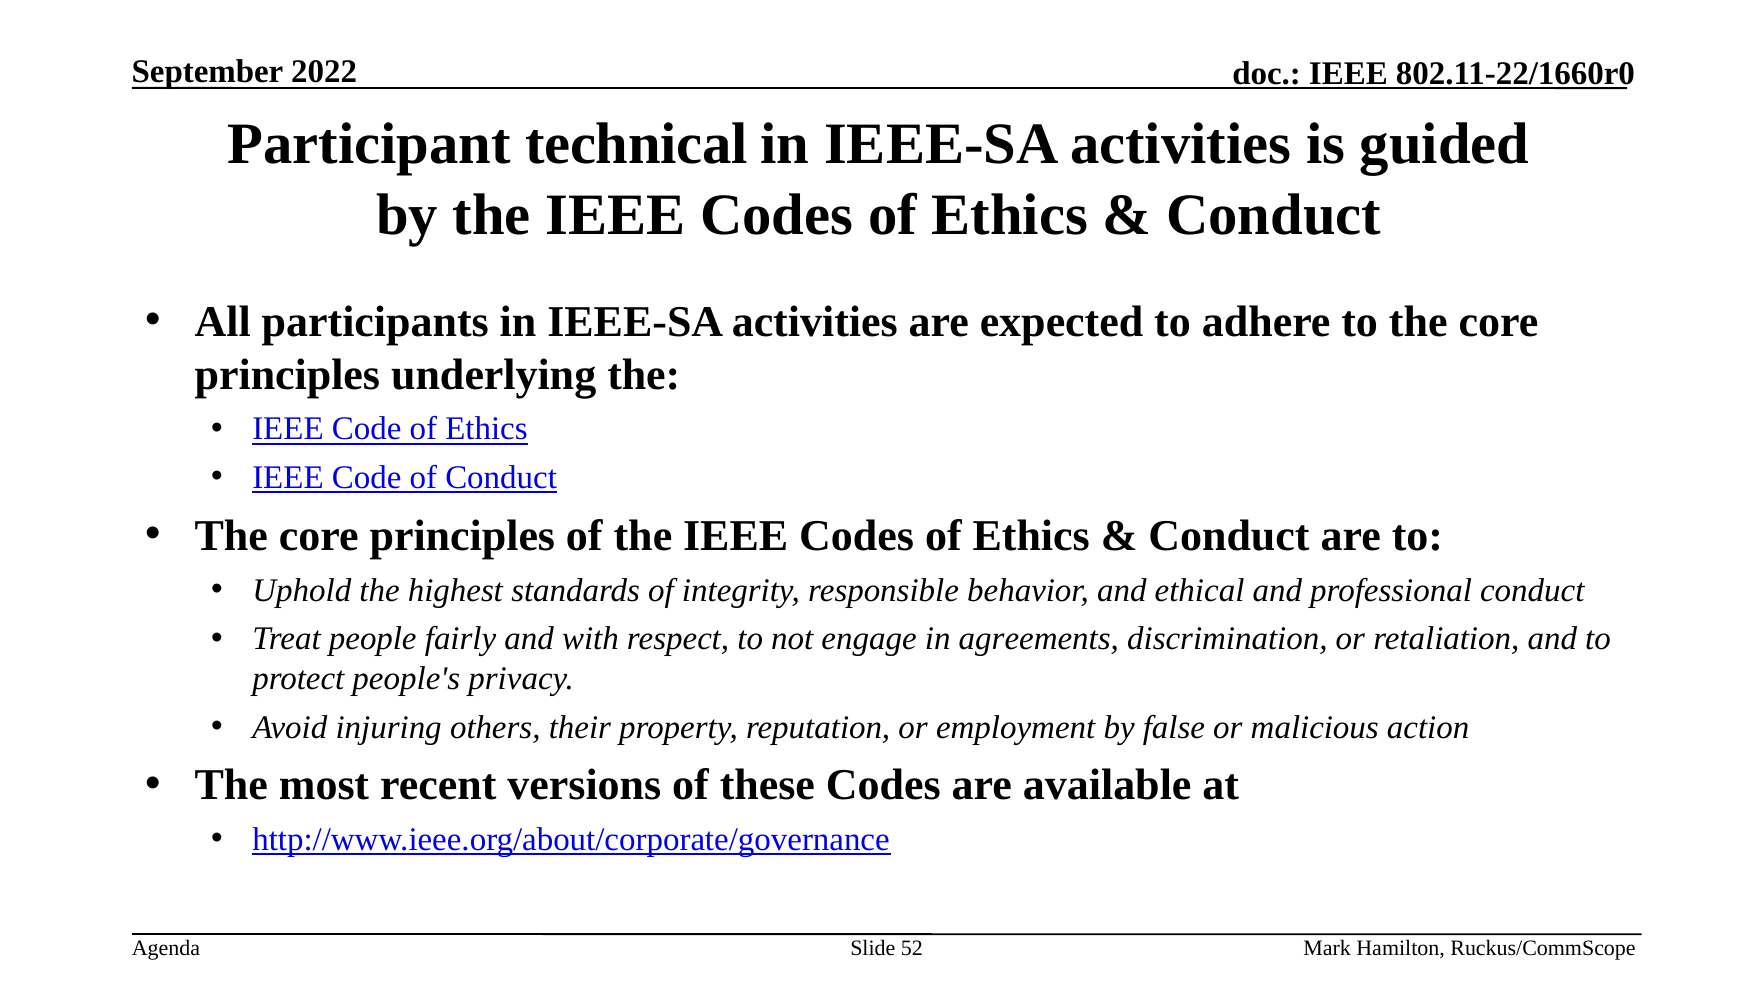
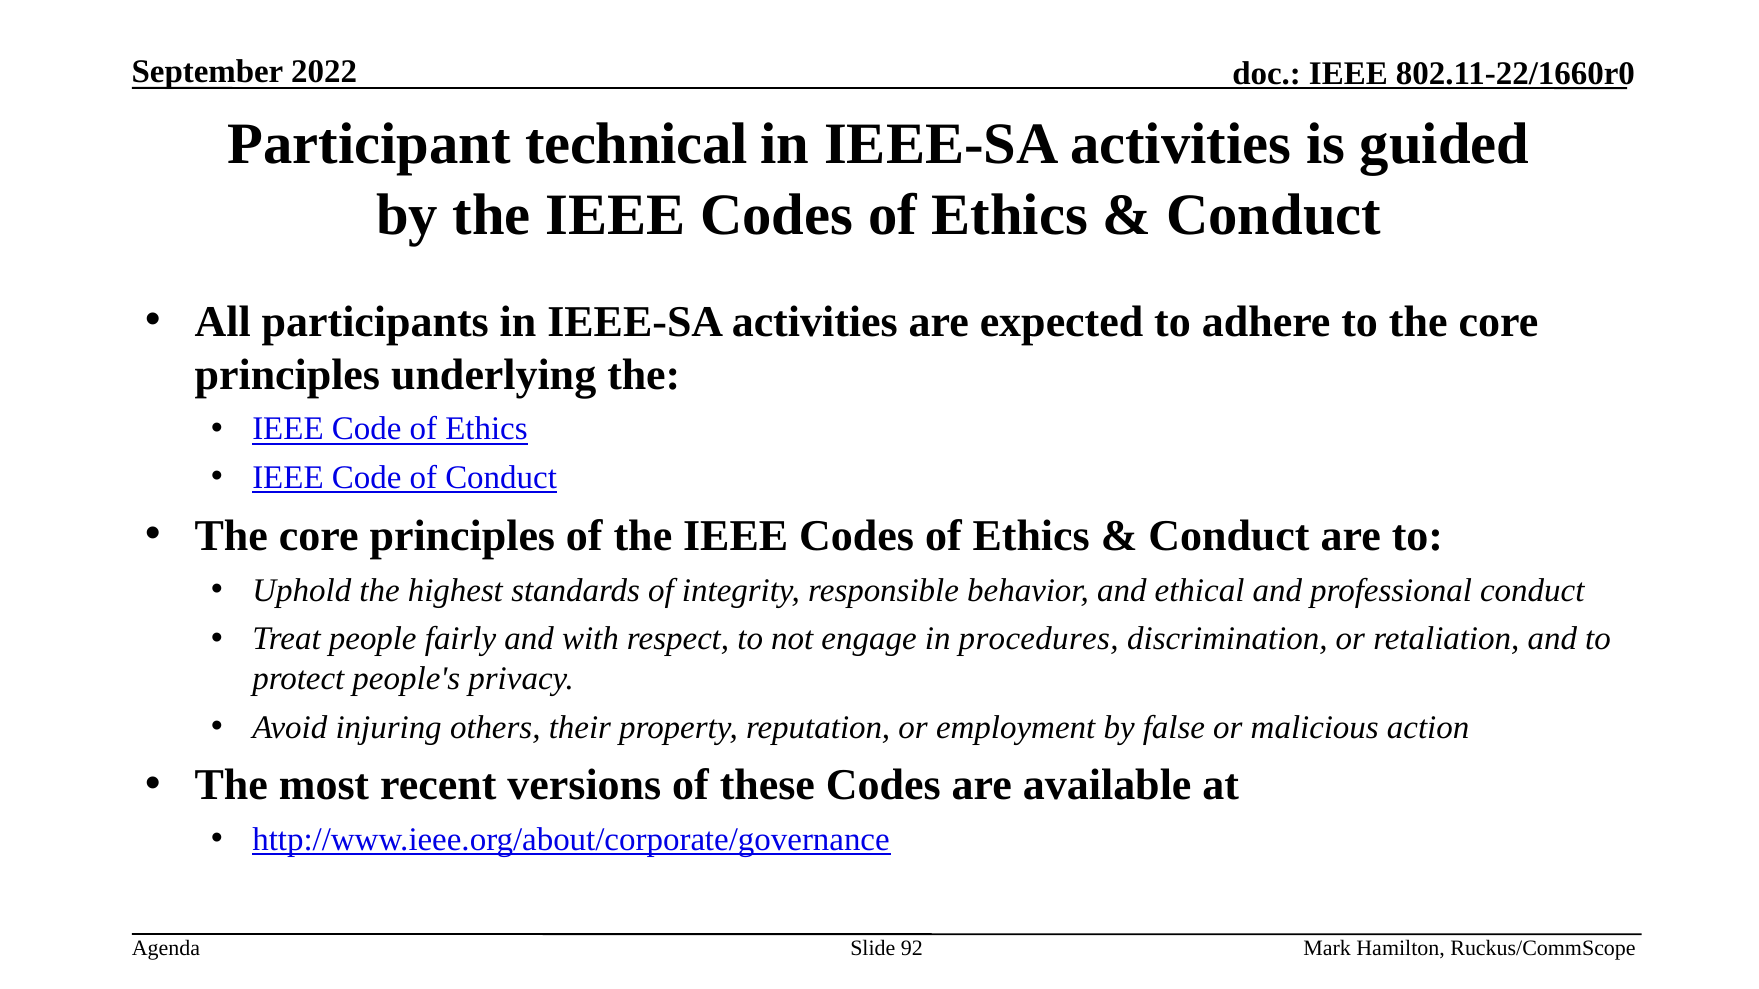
agreements: agreements -> procedures (1039, 639)
52: 52 -> 92 (912, 949)
